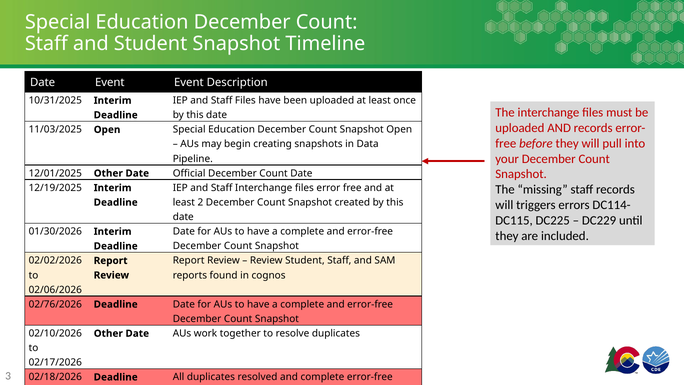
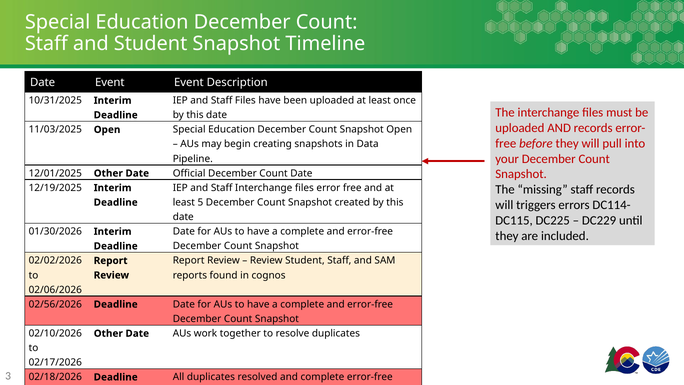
2: 2 -> 5 (200, 202)
02/76/2026: 02/76/2026 -> 02/56/2026 (55, 304)
